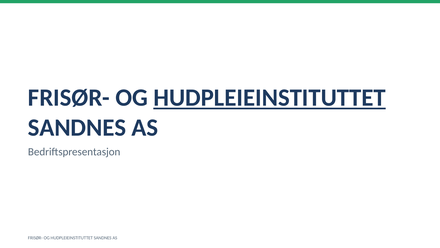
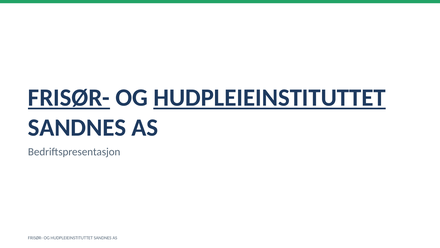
FRISØR- underline: none -> present (69, 98)
